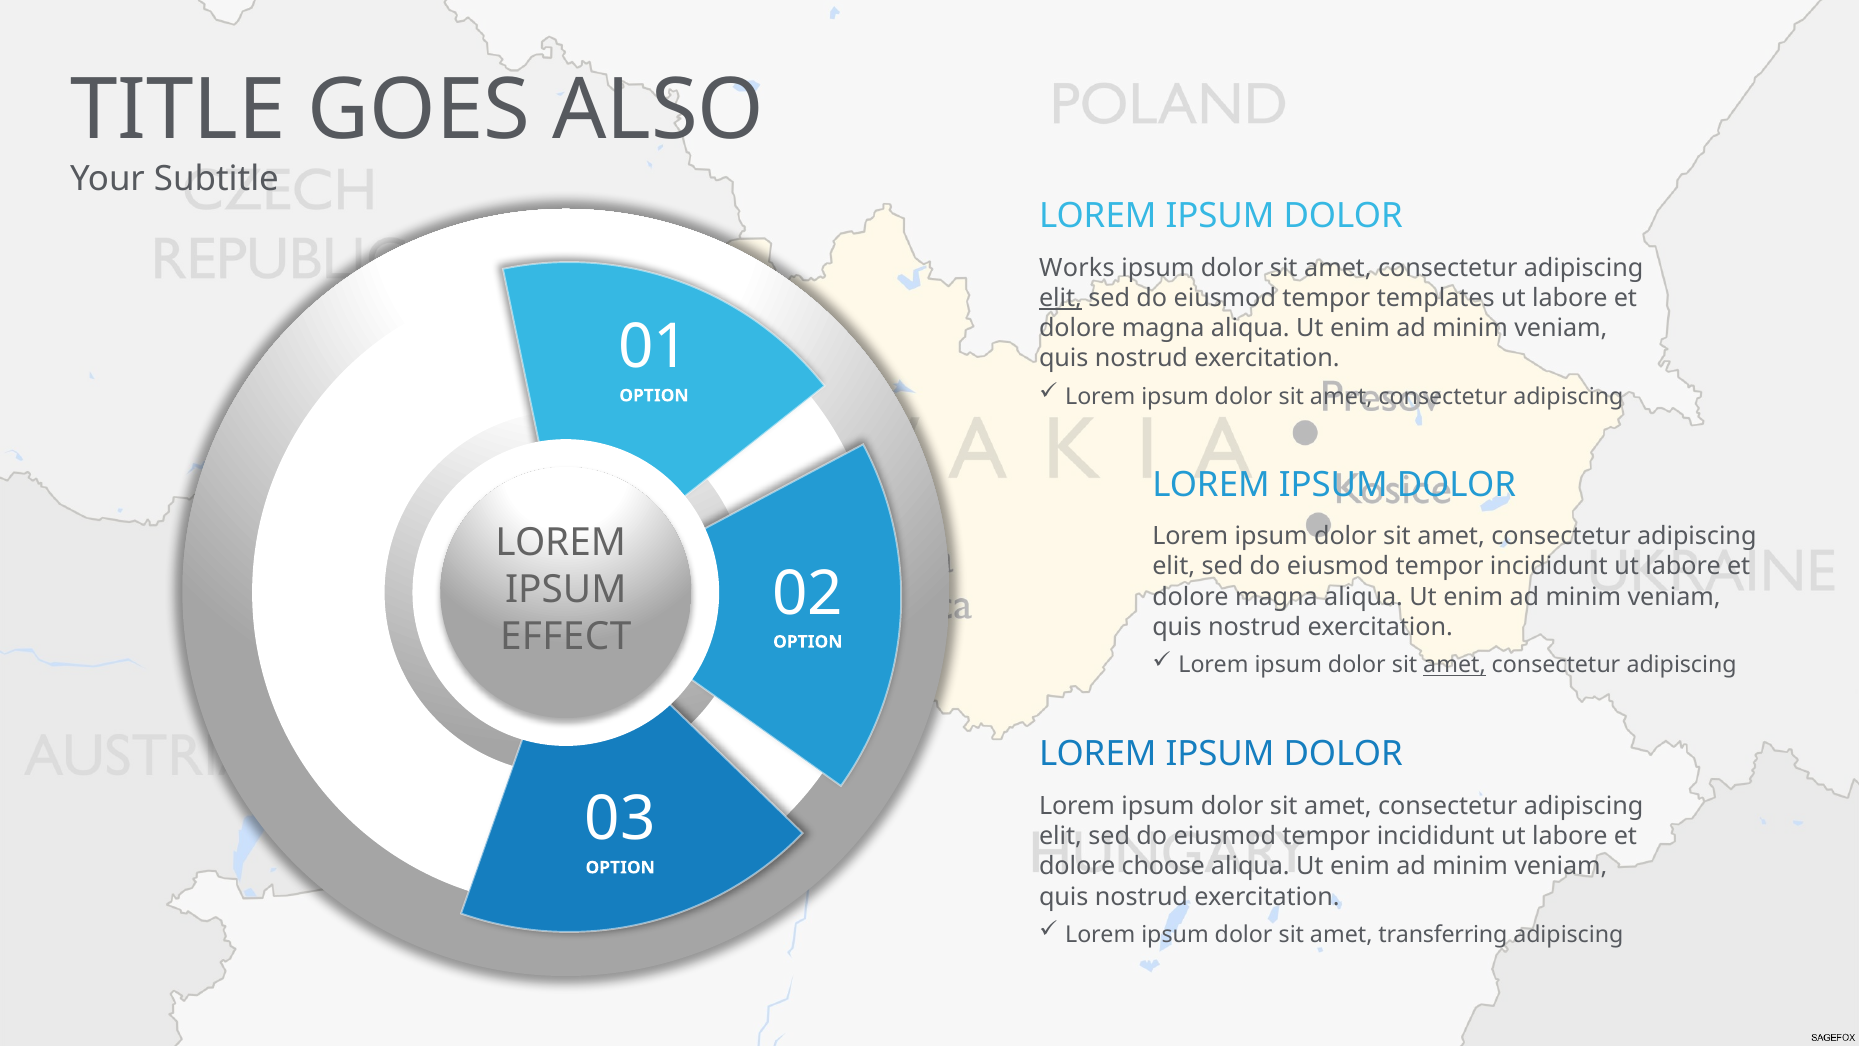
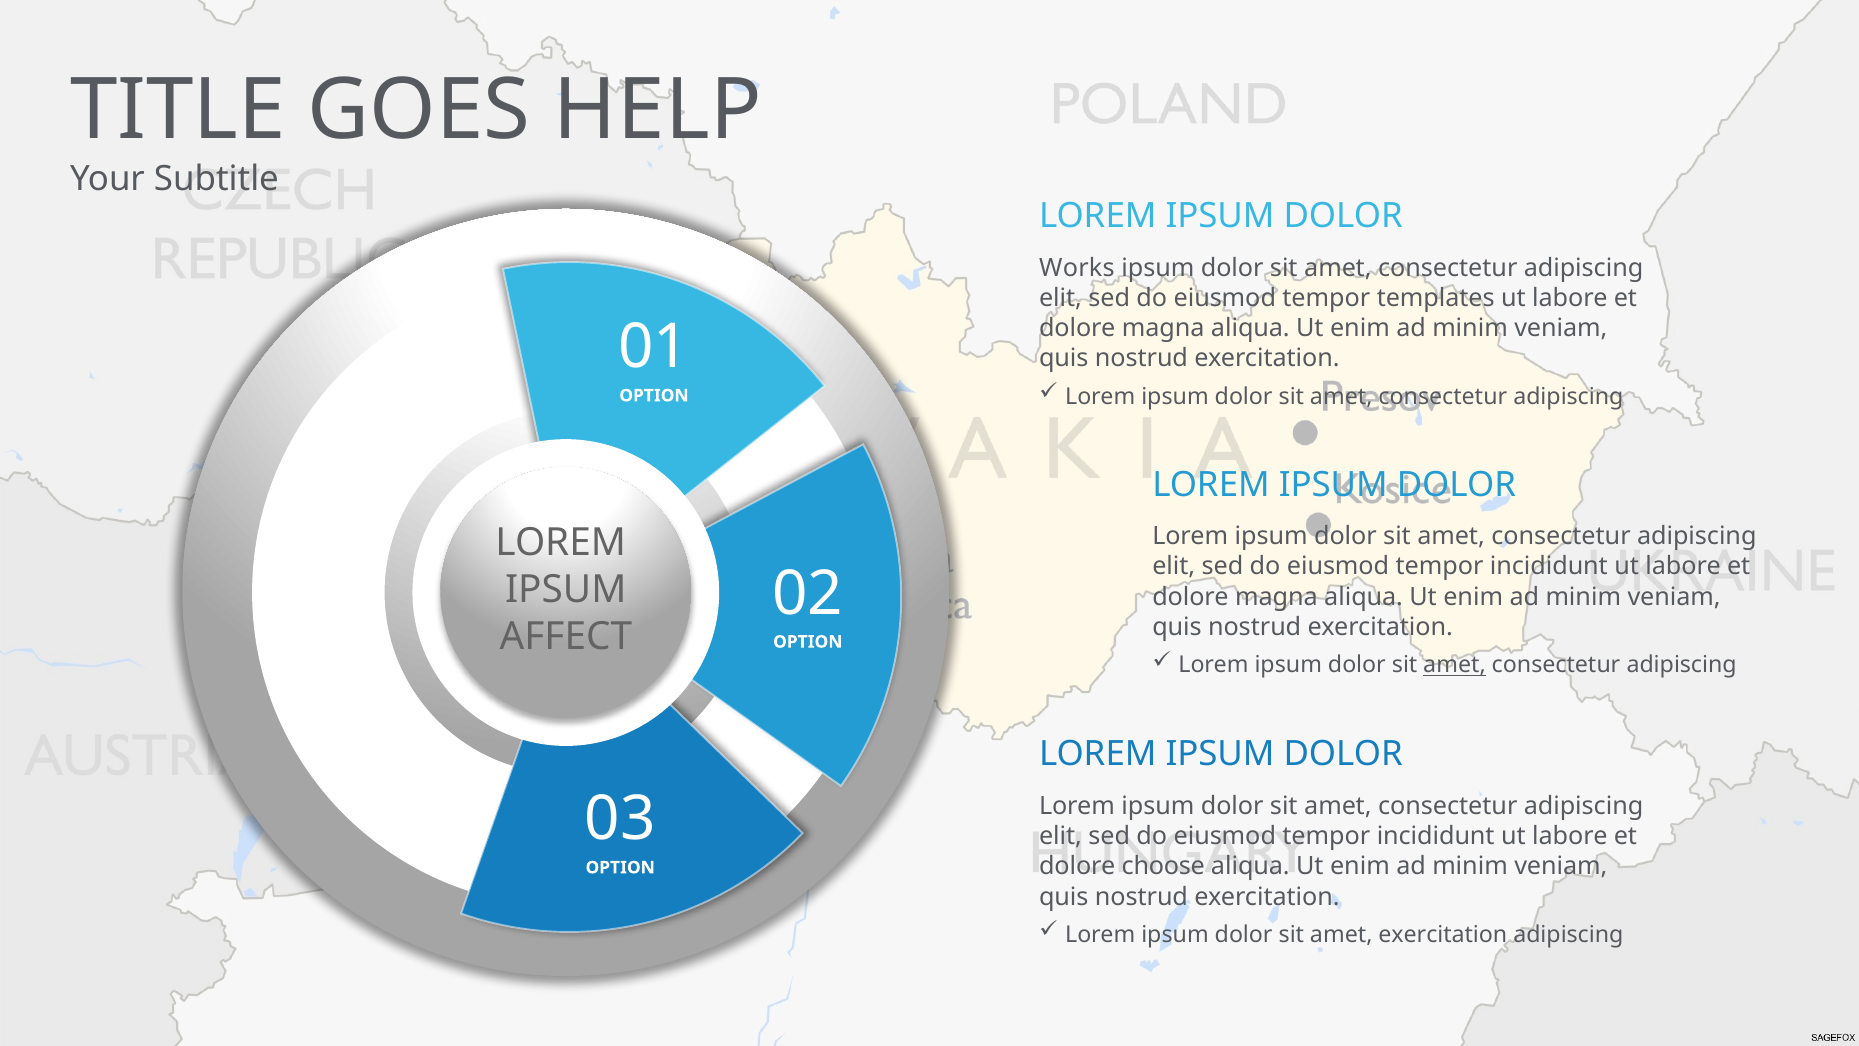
ALSO: ALSO -> HELP (658, 110)
elit underline: present -> none (1060, 298)
EFFECT: EFFECT -> AFFECT (566, 636)
amet transferring: transferring -> exercitation (1443, 935)
